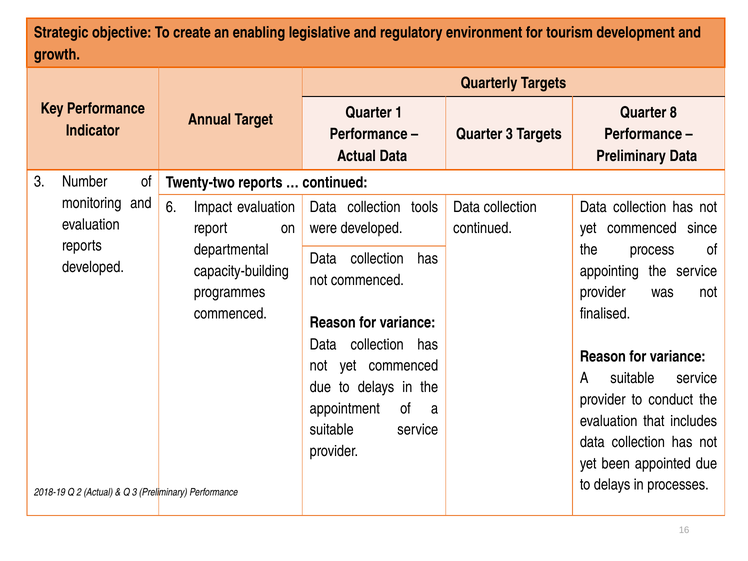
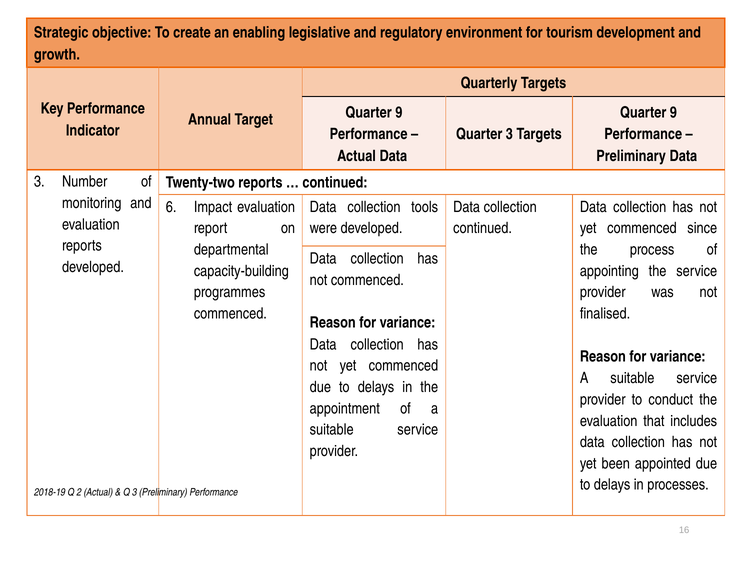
1: 1 -> 9 (399, 112)
8: 8 -> 9 (673, 112)
